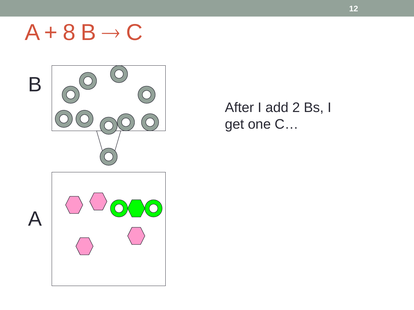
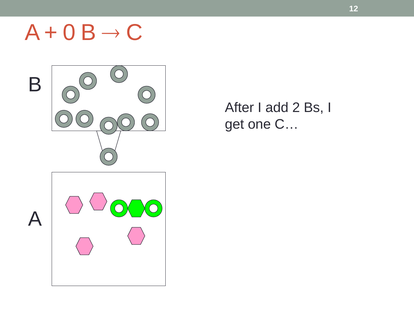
8: 8 -> 0 (69, 33)
